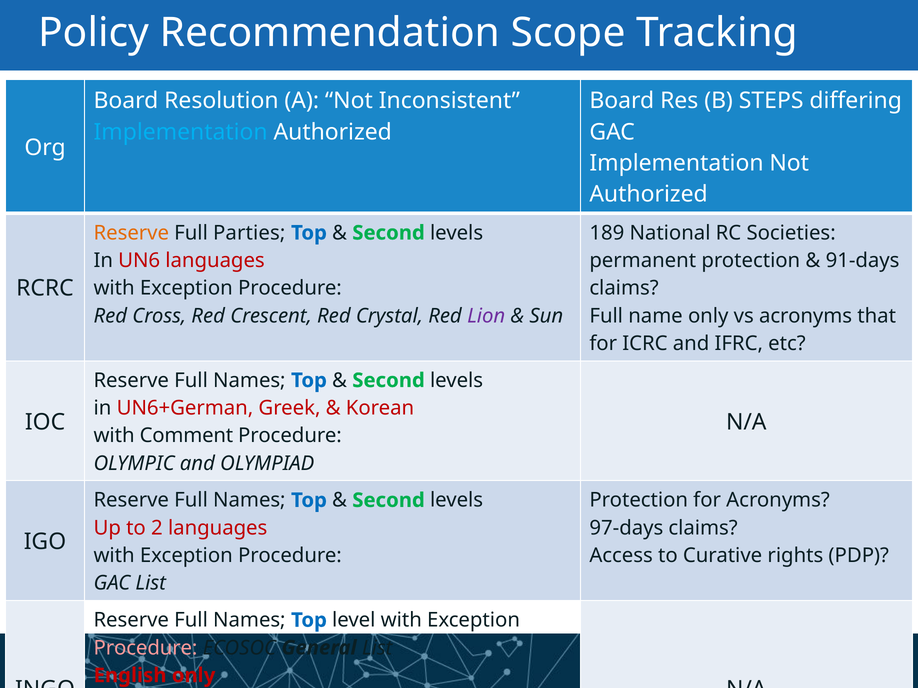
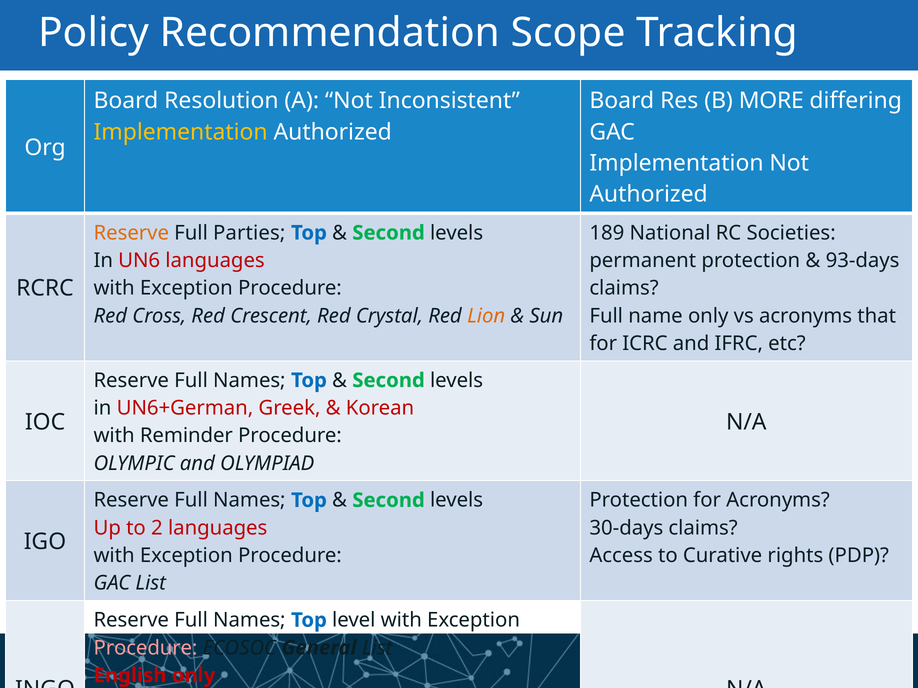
STEPS: STEPS -> MORE (771, 101)
Implementation colour: light blue -> yellow (181, 132)
91-days: 91-days -> 93-days (863, 261)
Lion colour: purple -> orange (486, 316)
Comment: Comment -> Reminder (186, 436)
97-days: 97-days -> 30-days (626, 528)
